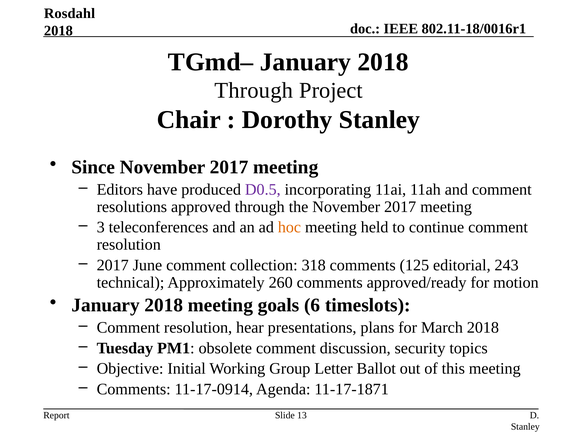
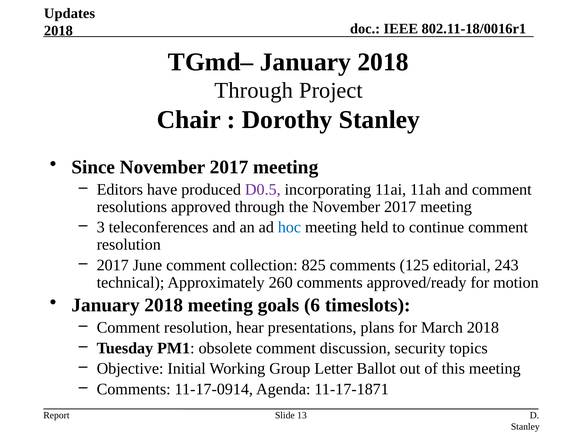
Rosdahl: Rosdahl -> Updates (70, 13)
hoc colour: orange -> blue (289, 227)
318: 318 -> 825 (314, 265)
